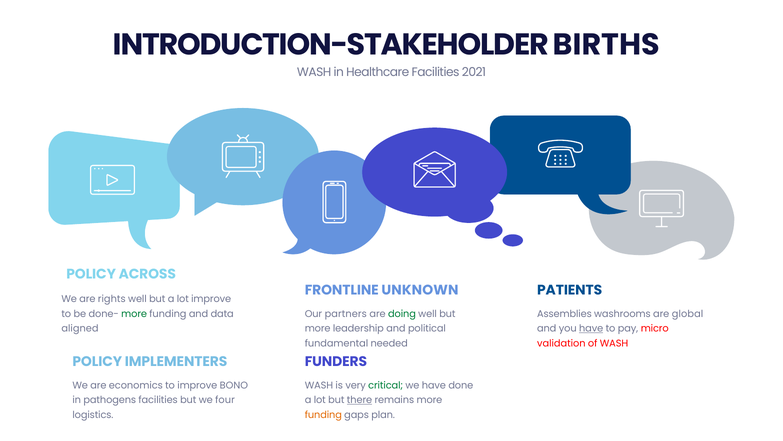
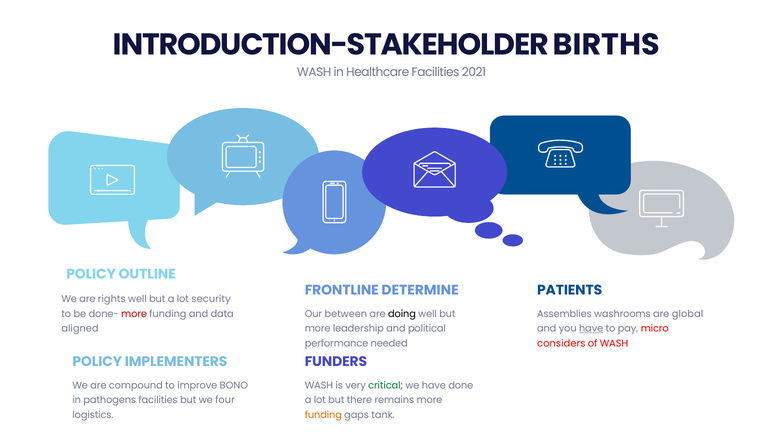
ACROSS: ACROSS -> OUTLINE (147, 274)
UNKNOWN: UNKNOWN -> DETERMINE (420, 290)
lot improve: improve -> security (211, 299)
more colour: green -> red (134, 313)
partners: partners -> between (346, 314)
doing colour: green -> black (402, 314)
fundamental: fundamental -> performance (336, 343)
validation: validation -> considers (561, 343)
economics: economics -> compound (136, 385)
there underline: present -> none (360, 400)
plan: plan -> tank (383, 414)
